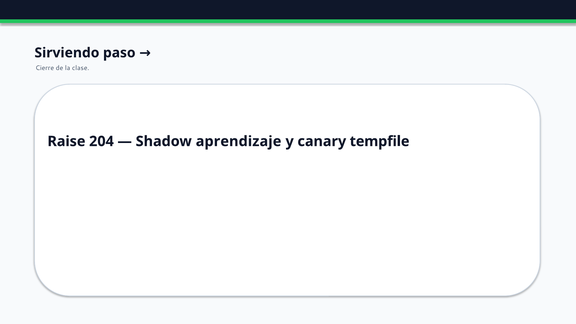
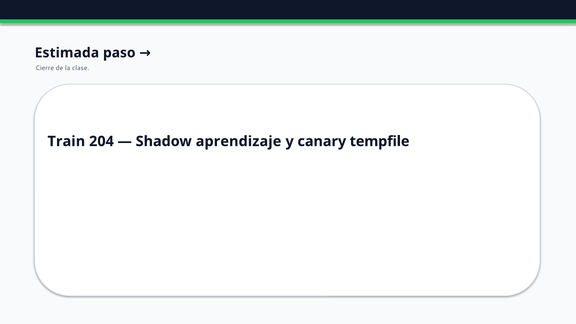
Sirviendo: Sirviendo -> Estimada (67, 53)
Raise: Raise -> Train (66, 141)
